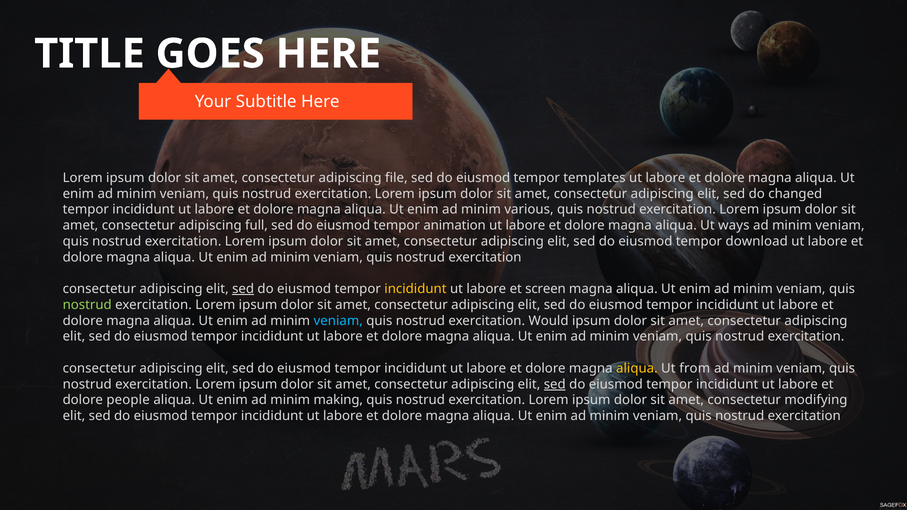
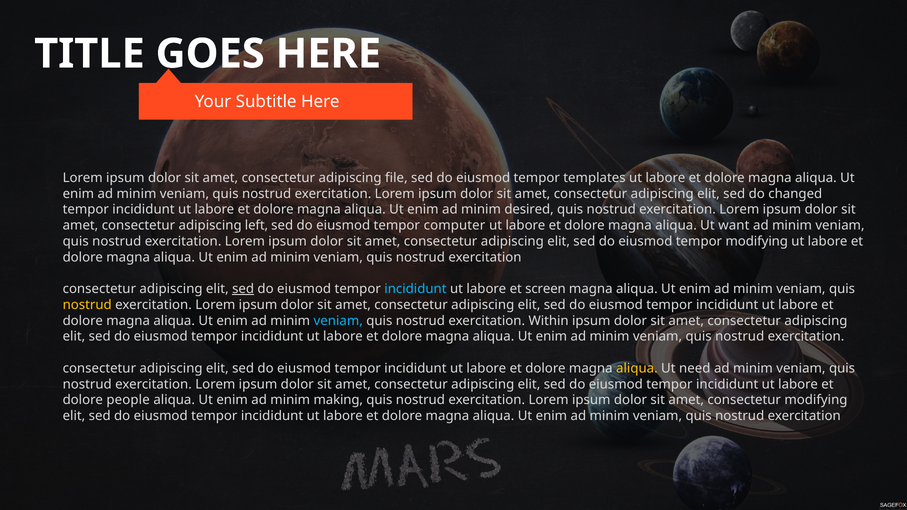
various: various -> desired (529, 210)
full: full -> left (256, 226)
animation: animation -> computer (454, 226)
ways: ways -> want (734, 226)
tempor download: download -> modifying (757, 241)
incididunt colour: yellow -> light blue (415, 289)
nostrud colour: light green -> yellow (87, 305)
Would: Would -> Within (549, 321)
from: from -> need (695, 368)
sed underline: present -> none (555, 384)
